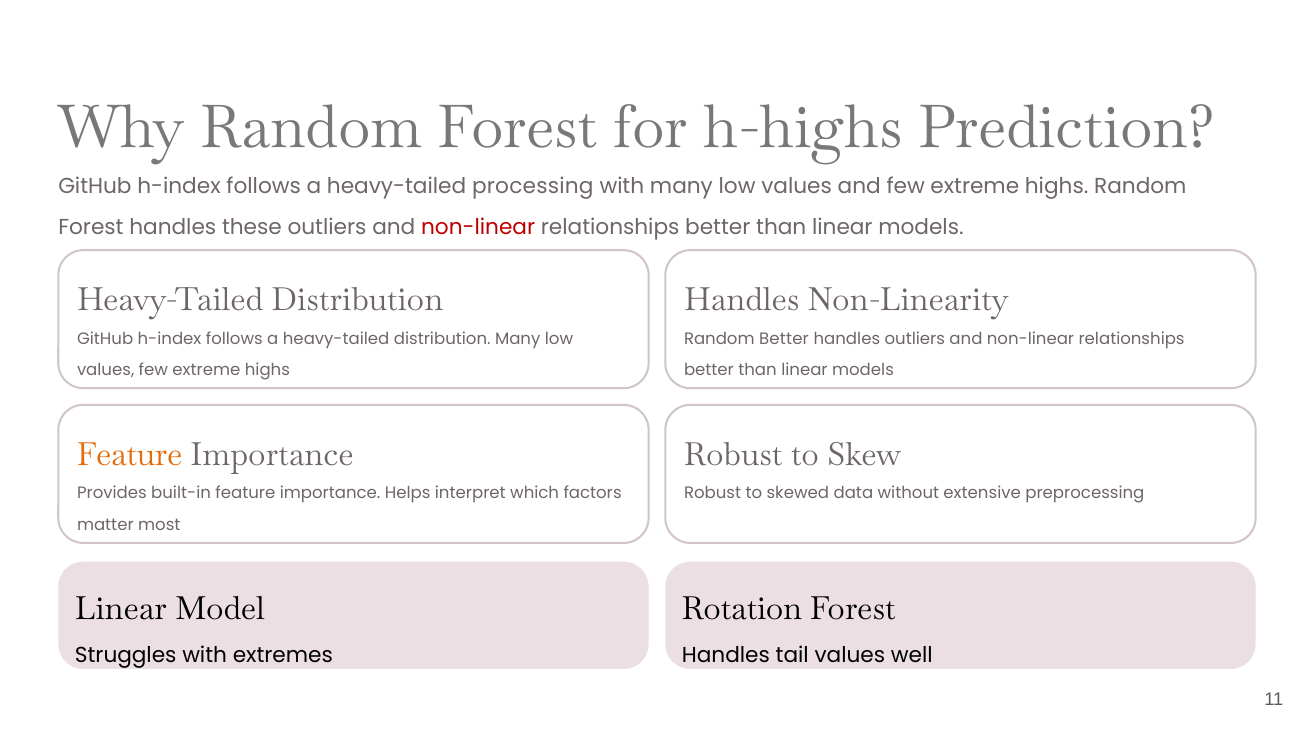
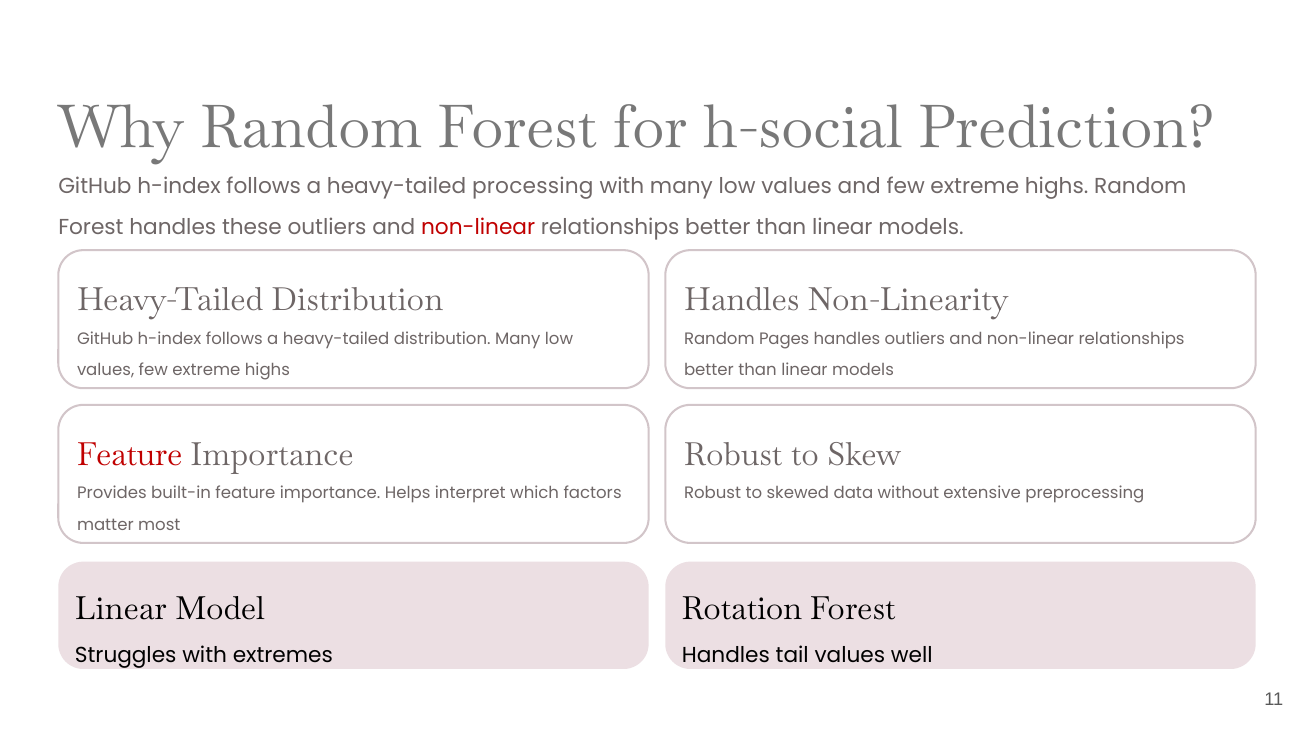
h-highs: h-highs -> h-social (803, 128)
Random Better: Better -> Pages (784, 339)
Feature colour: orange -> red (130, 455)
